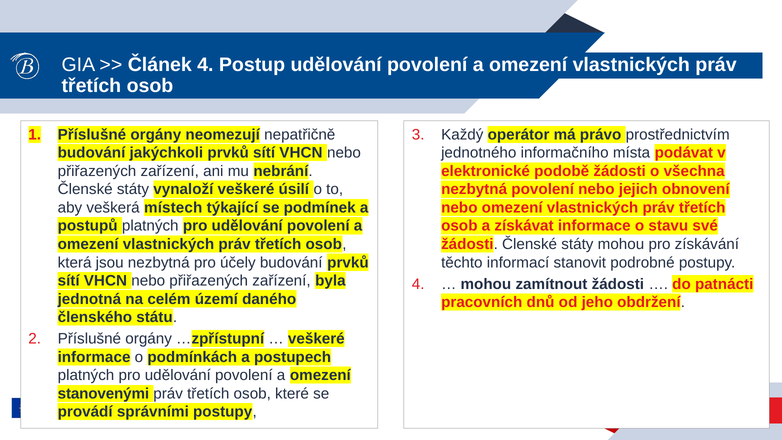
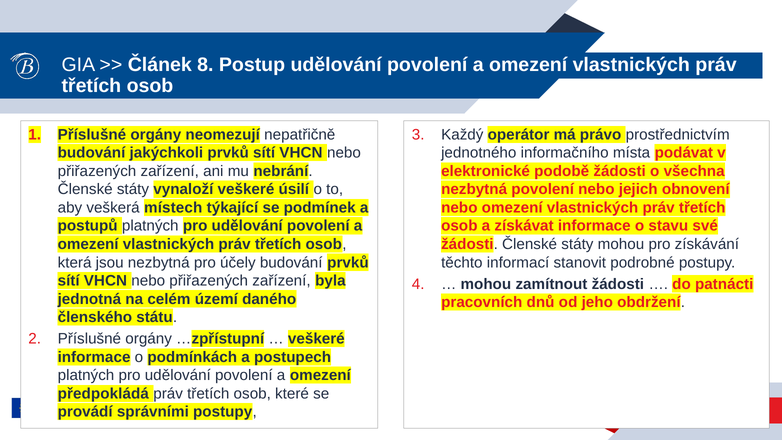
Článek 4: 4 -> 8 (205, 65)
stanovenými: stanovenými -> předpokládá (103, 393)
